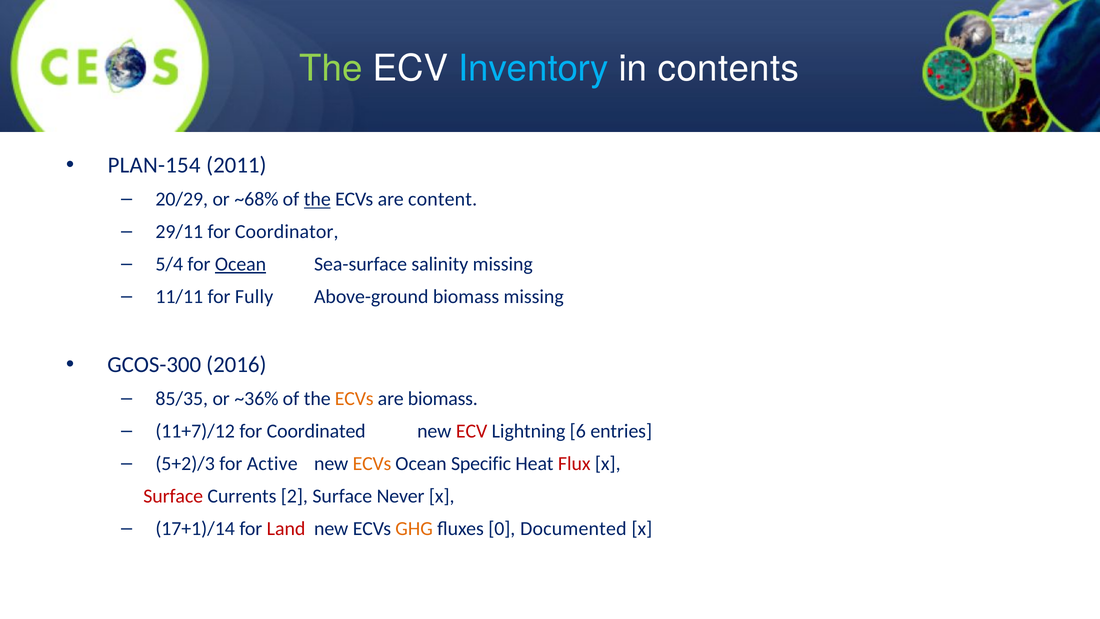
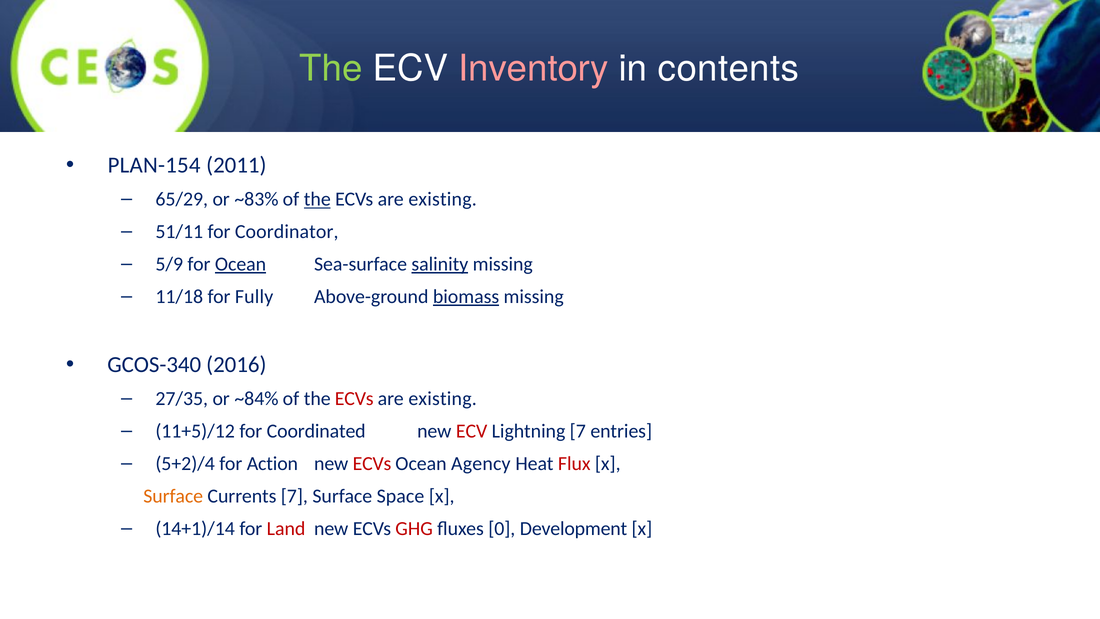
Inventory colour: light blue -> pink (533, 69)
20/29: 20/29 -> 65/29 (182, 199)
~68%: ~68% -> ~83% (256, 199)
content: content -> existing (443, 199)
29/11: 29/11 -> 51/11 (179, 232)
5/4: 5/4 -> 5/9 (169, 264)
salinity underline: none -> present (440, 264)
11/11: 11/11 -> 11/18 (179, 297)
biomass underline: none -> present (466, 297)
GCOS-300: GCOS-300 -> GCOS-340 (154, 365)
85/35: 85/35 -> 27/35 (182, 399)
~36%: ~36% -> ~84% (256, 399)
ECVs colour: orange -> red (354, 399)
biomass: biomass -> existing (443, 399)
11+7)/12: 11+7)/12 -> 11+5)/12 (195, 431)
Lightning 6: 6 -> 7 (578, 431)
5+2)/3: 5+2)/3 -> 5+2)/4 (185, 464)
Active: Active -> Action (272, 464)
ECVs colour: orange -> red (372, 464)
Specific: Specific -> Agency (481, 464)
Surface colour: red -> orange (173, 496)
Currents 2: 2 -> 7 (294, 496)
Never: Never -> Space (400, 496)
17+1)/14: 17+1)/14 -> 14+1)/14 (195, 528)
GHG colour: orange -> red (414, 528)
Documented: Documented -> Development (574, 528)
